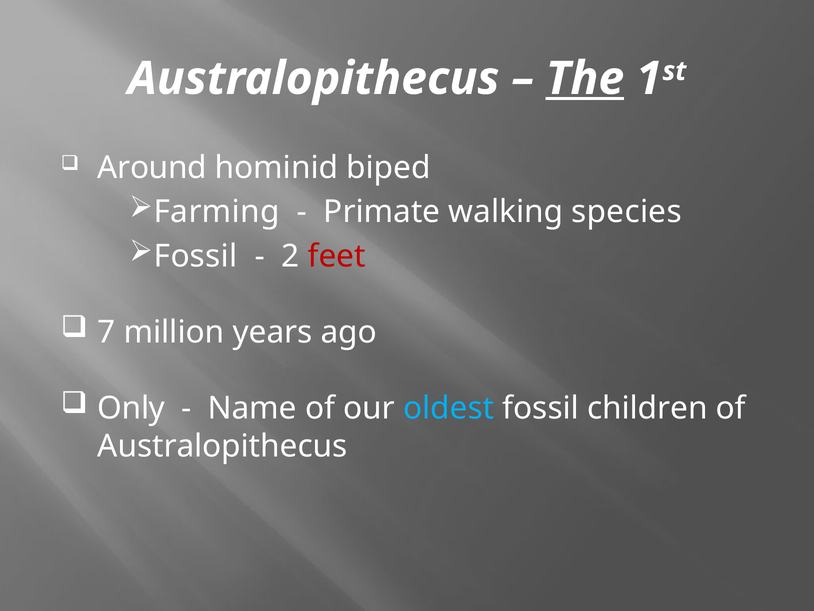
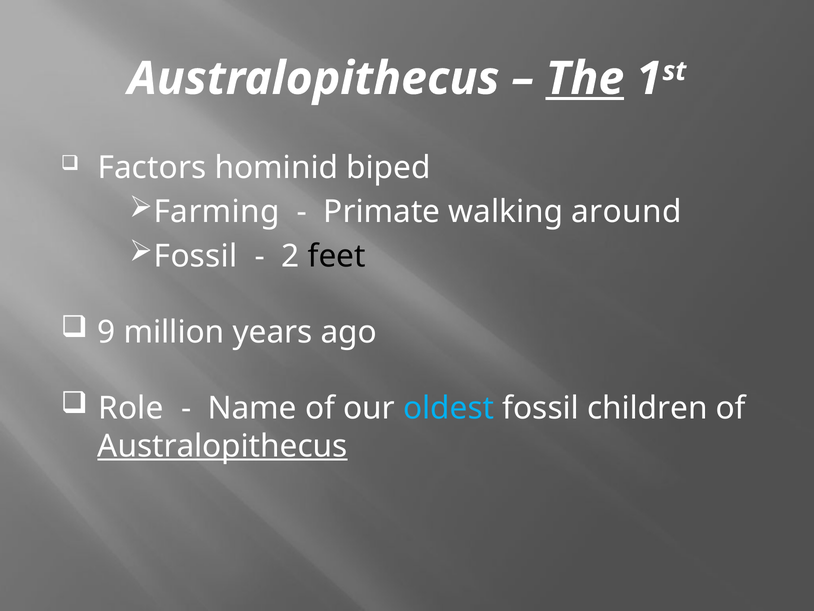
Around: Around -> Factors (152, 168)
species: species -> around (627, 212)
feet colour: red -> black (337, 256)
7: 7 -> 9 (106, 332)
Only: Only -> Role (131, 408)
Australopithecus underline: none -> present (222, 446)
